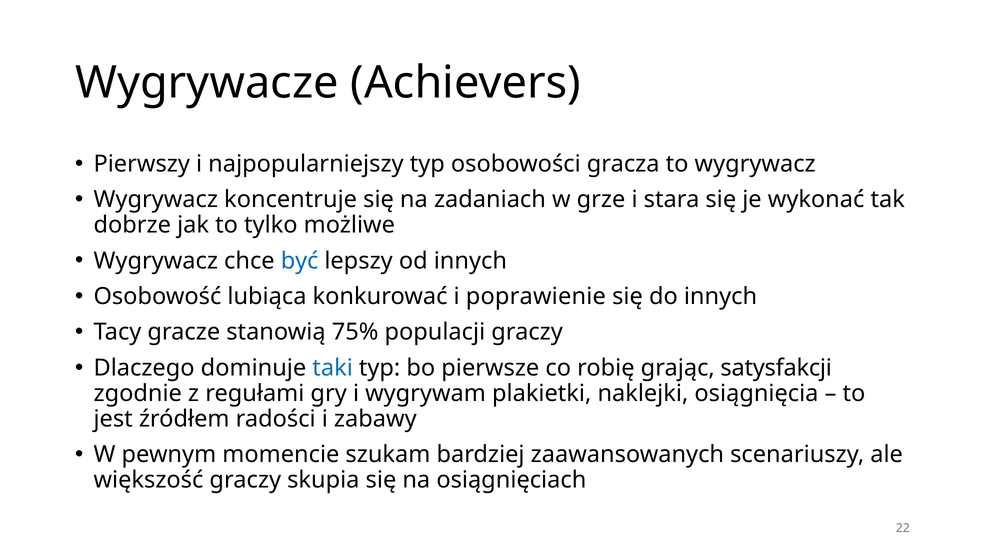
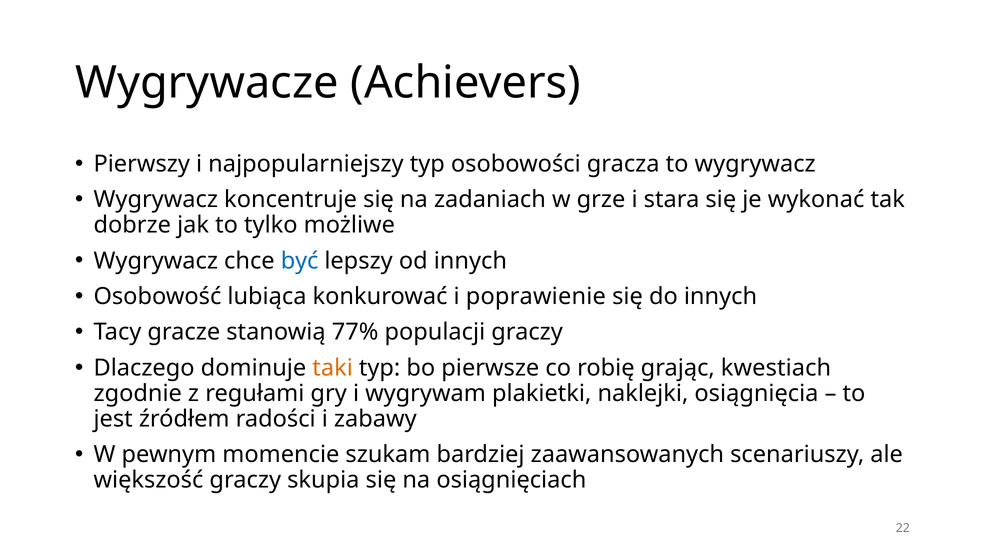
75%: 75% -> 77% (355, 332)
taki colour: blue -> orange (333, 368)
satysfakcji: satysfakcji -> kwestiach (776, 368)
